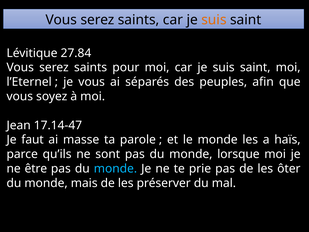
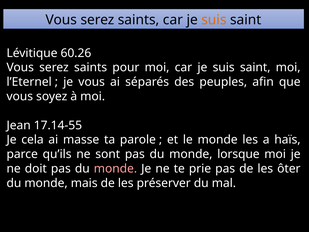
27.84: 27.84 -> 60.26 (76, 53)
17.14-47: 17.14-47 -> 17.14-55 (58, 125)
faut: faut -> cela (32, 140)
être: être -> doit (36, 168)
monde colour: light blue -> pink (115, 168)
